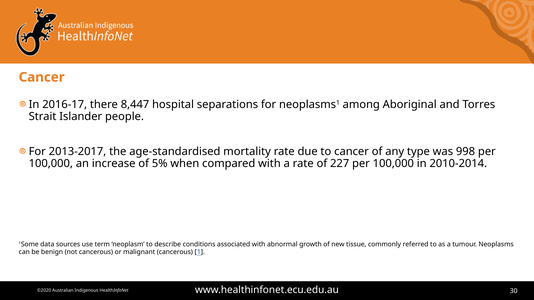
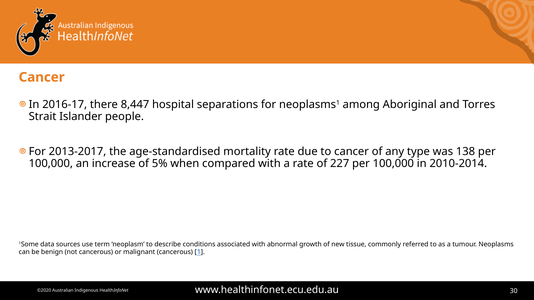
998: 998 -> 138 (466, 152)
